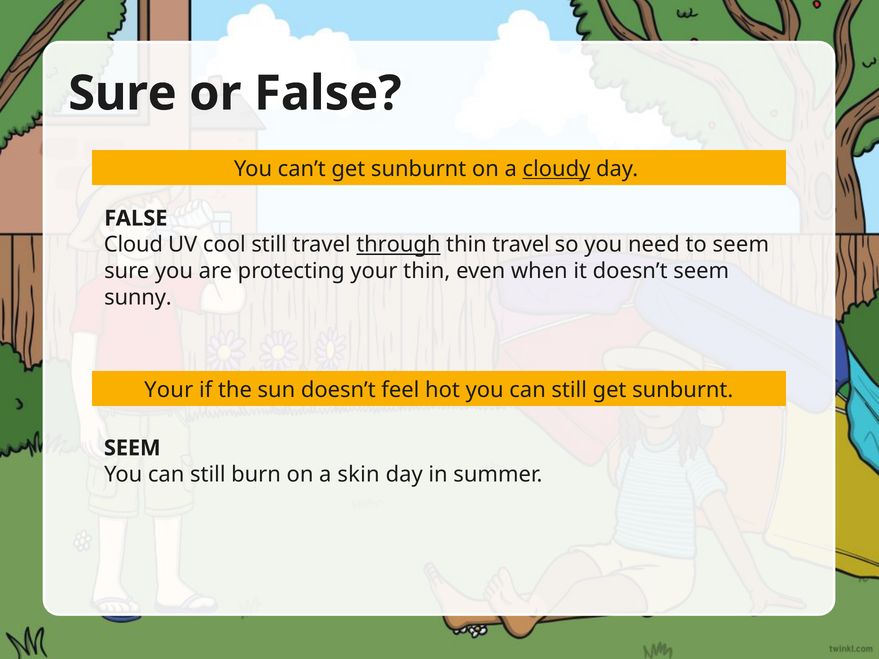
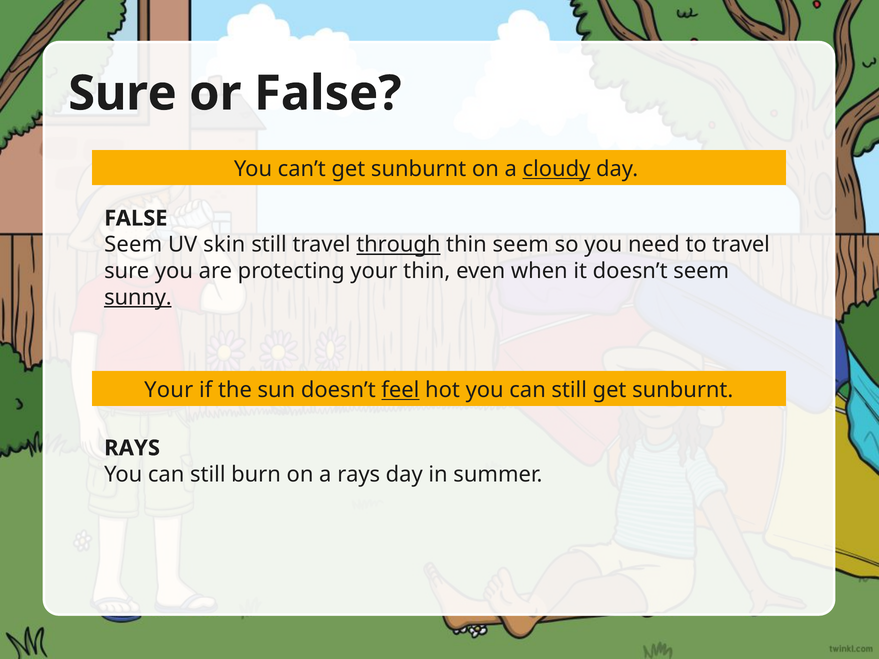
Cloud: Cloud -> Seem (133, 245)
cool: cool -> skin (224, 245)
thin travel: travel -> seem (521, 245)
to seem: seem -> travel (741, 245)
sunny underline: none -> present (138, 297)
feel underline: none -> present (400, 390)
SEEM: SEEM -> RAYS (132, 448)
a skin: skin -> rays (359, 475)
